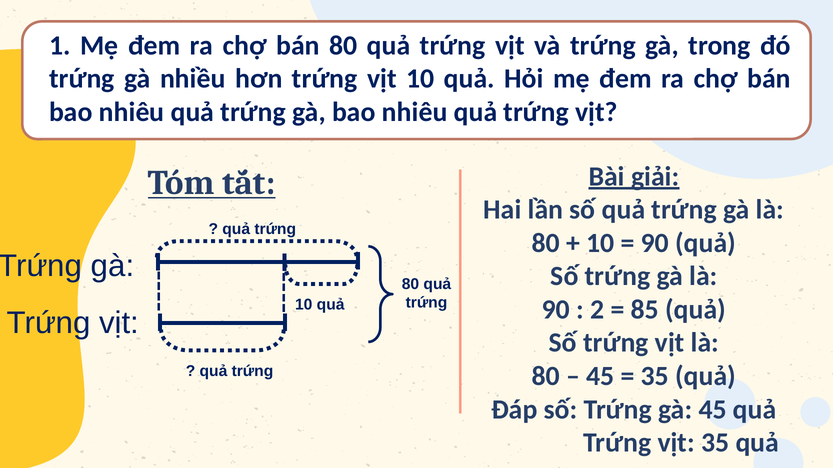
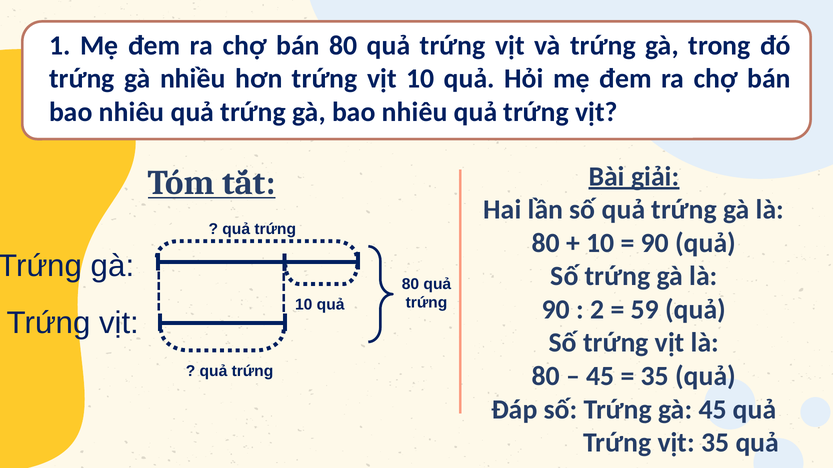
85: 85 -> 59 (645, 310)
